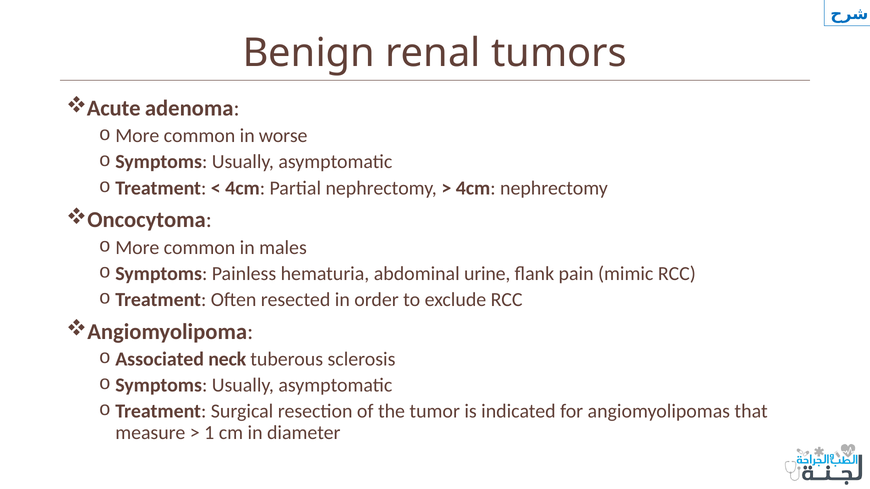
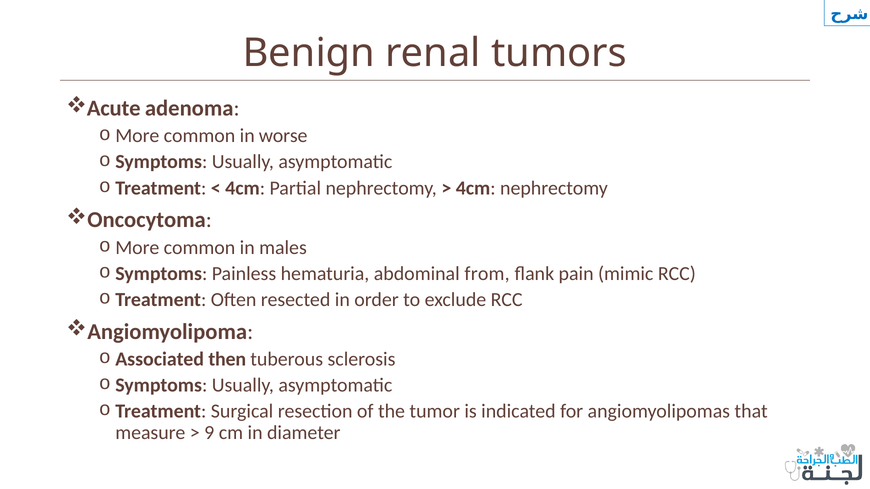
urine: urine -> from (487, 274)
neck: neck -> then (227, 359)
1: 1 -> 9 (209, 433)
